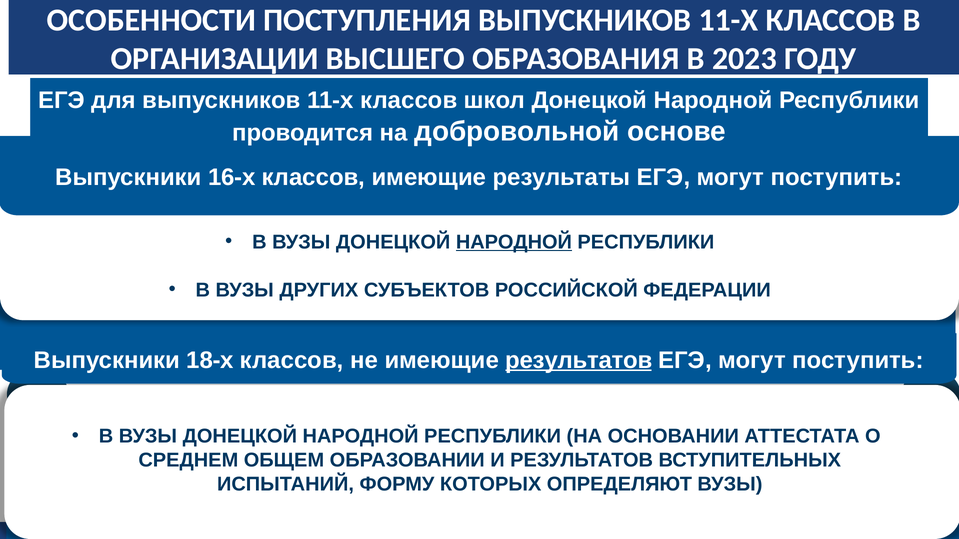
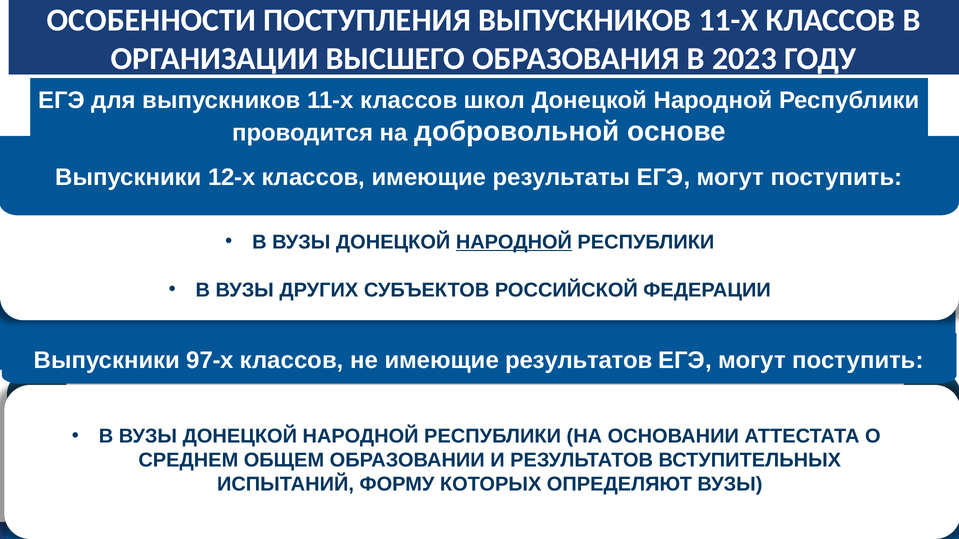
16-х: 16-х -> 12-х (232, 177)
18-х: 18-х -> 97-х (210, 360)
результатов underline: present -> none (579, 360)
